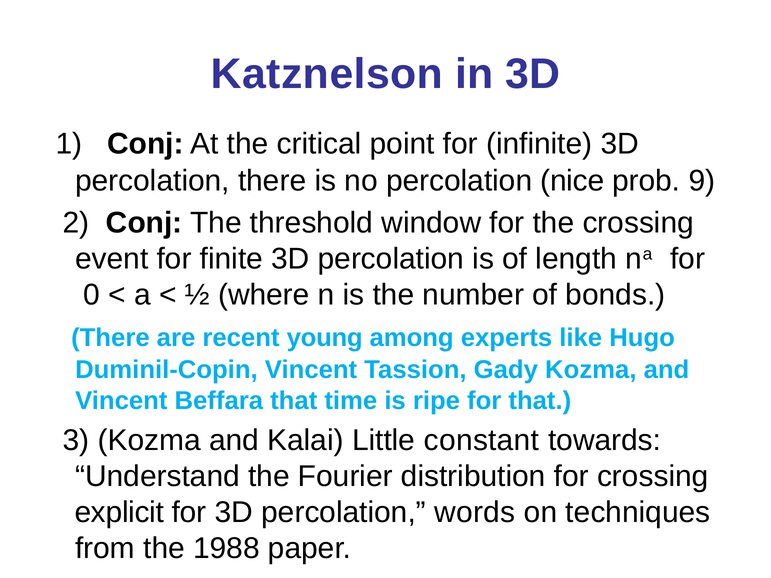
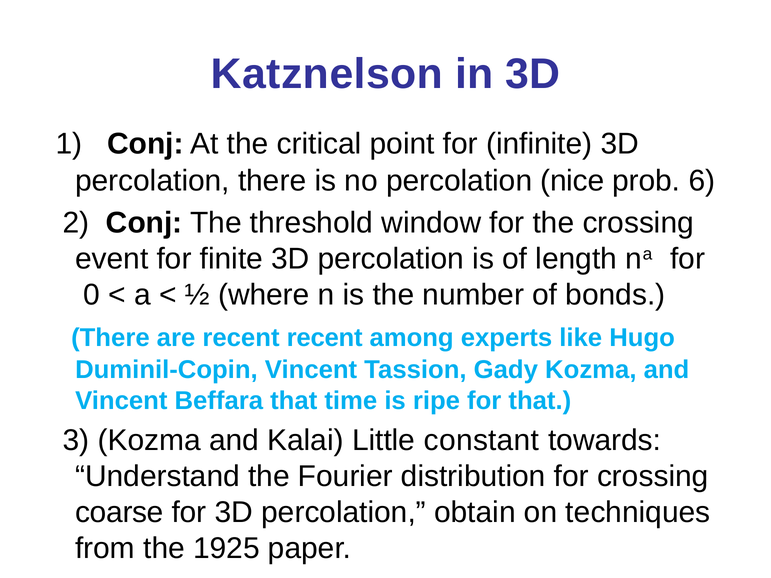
9: 9 -> 6 (702, 181)
recent young: young -> recent (325, 338)
explicit: explicit -> coarse (119, 512)
words: words -> obtain (475, 512)
1988: 1988 -> 1925 (226, 548)
